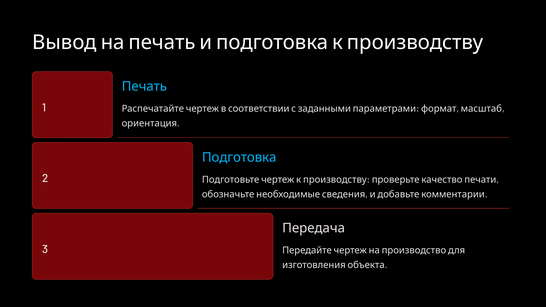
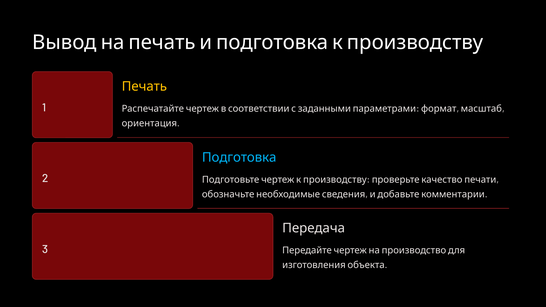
Печать colour: light blue -> yellow (144, 87)
